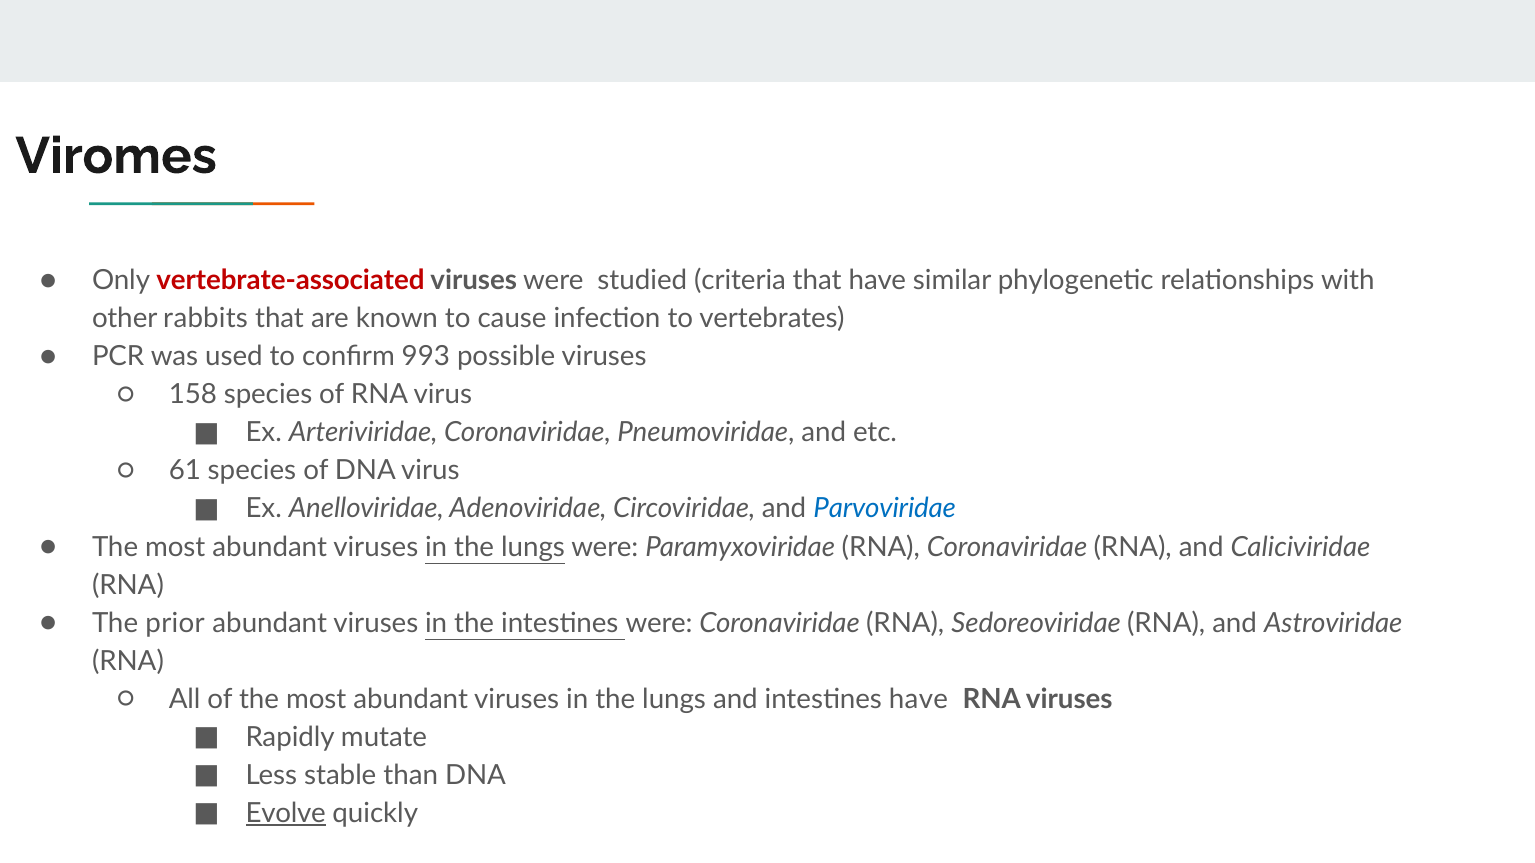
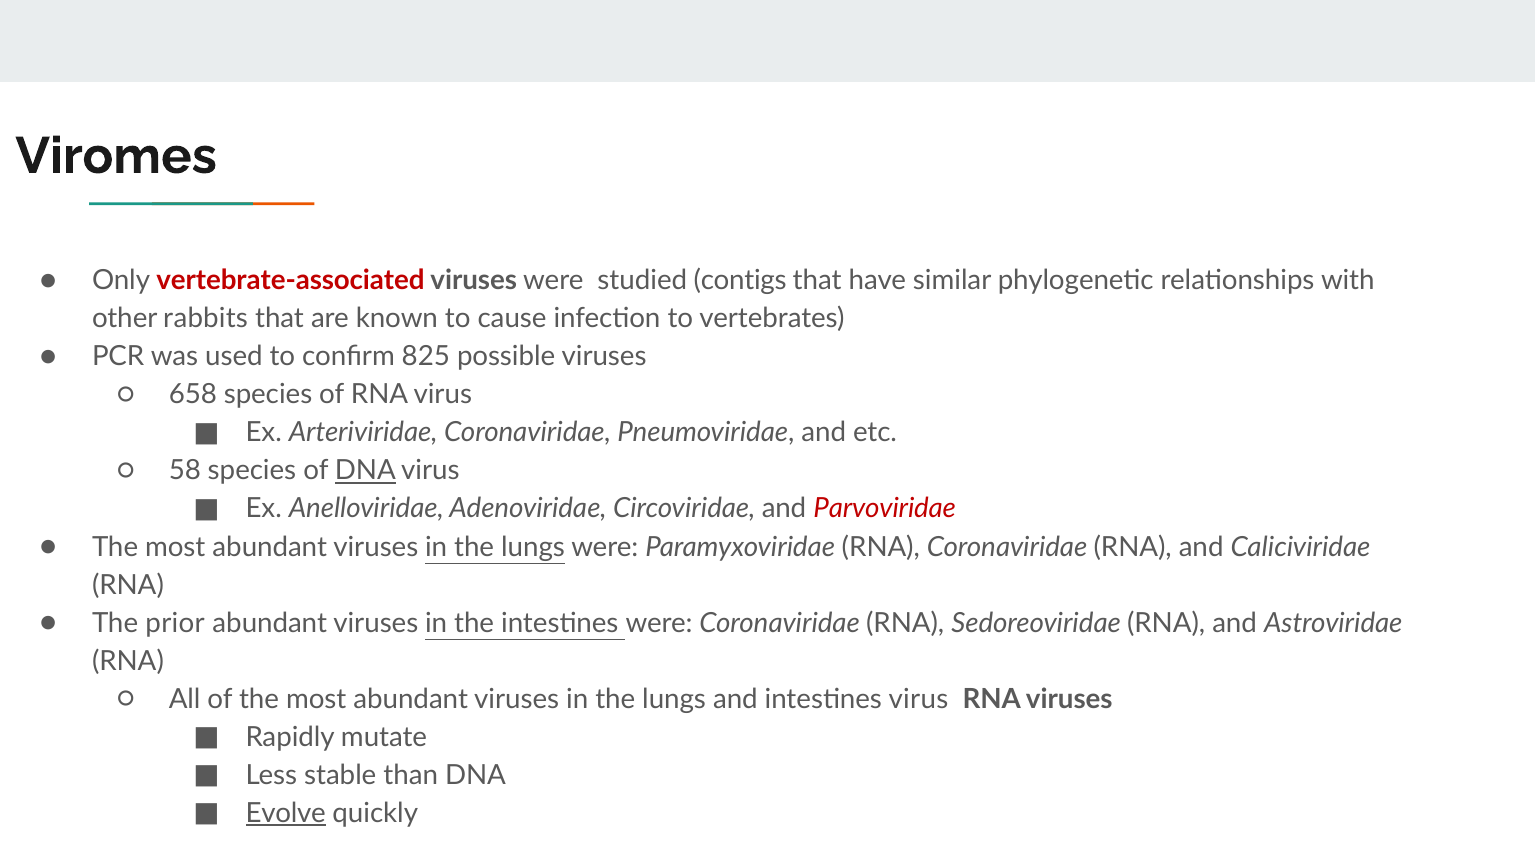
criteria: criteria -> contigs (740, 281)
993: 993 -> 825 (426, 357)
158: 158 -> 658 (193, 395)
61: 61 -> 58 (185, 471)
DNA underline: none -> present (365, 471)
Parvoviridae colour: blue -> red (885, 509)
intestines have: have -> virus (918, 699)
